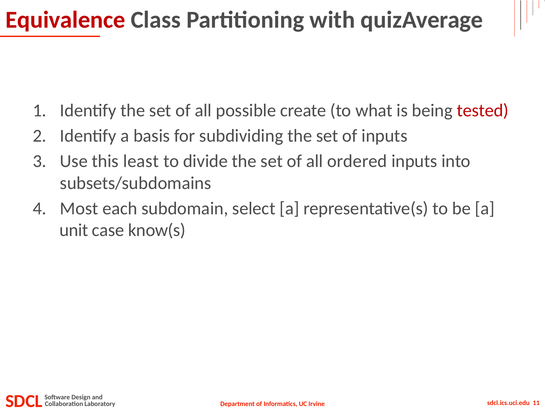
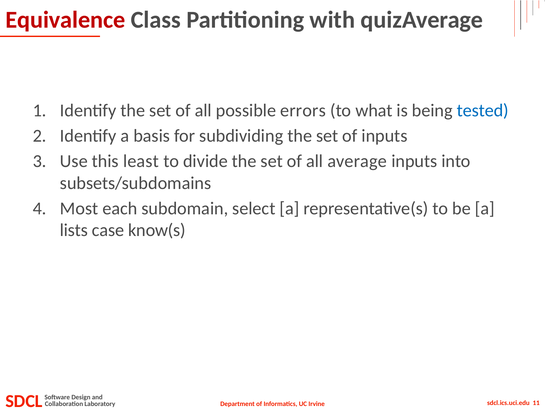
create: create -> errors (303, 110)
tested colour: red -> blue (483, 110)
ordered: ordered -> average (357, 161)
unit: unit -> lists (74, 230)
